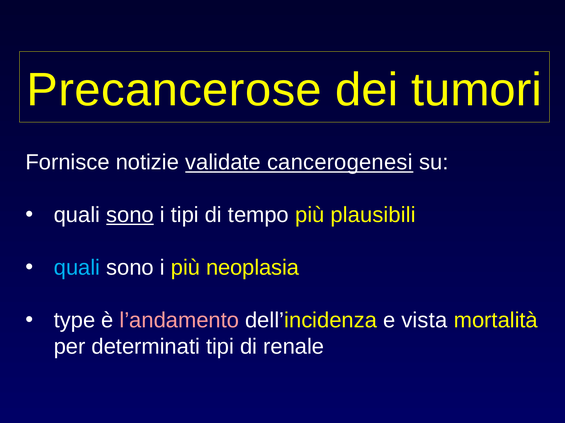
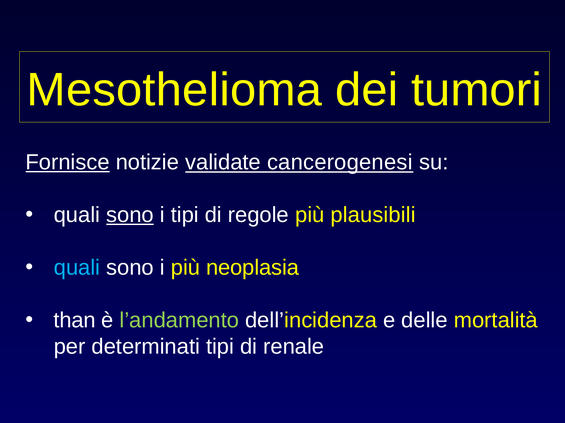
Precancerose: Precancerose -> Mesothelioma (174, 90)
Fornisce underline: none -> present (68, 163)
tempo: tempo -> regole (258, 215)
type: type -> than (75, 321)
l’andamento colour: pink -> light green (179, 321)
vista: vista -> delle (424, 321)
